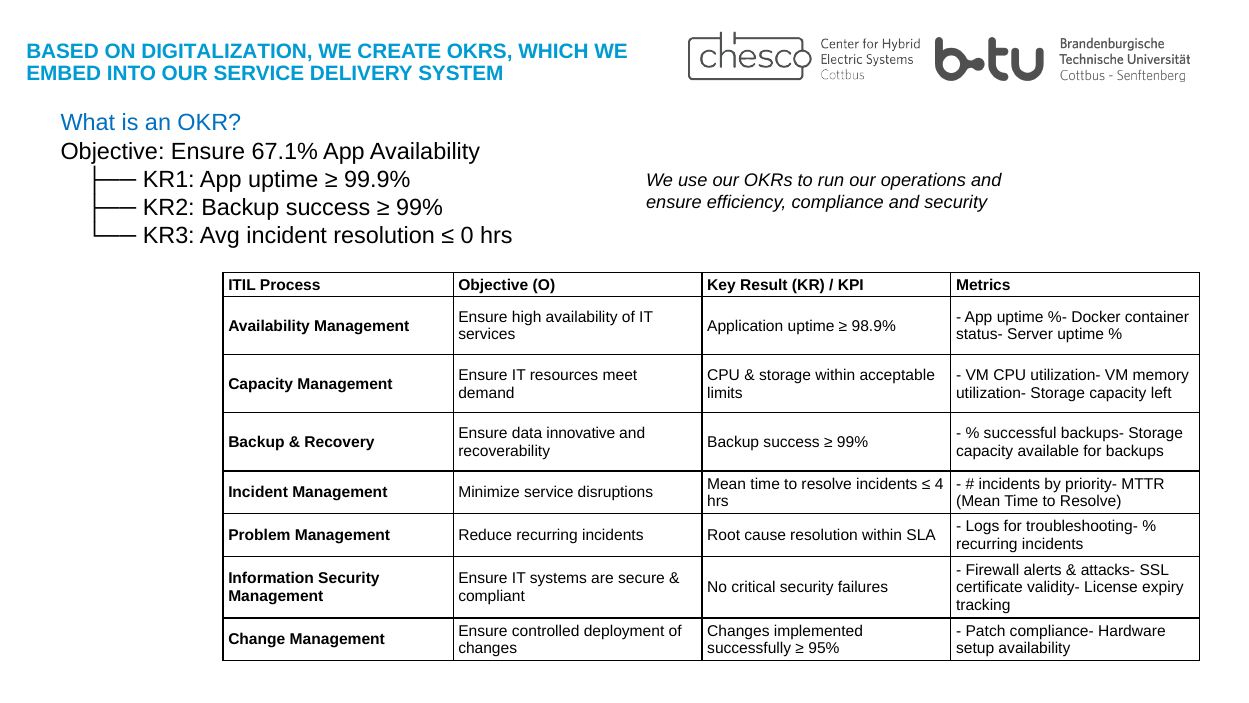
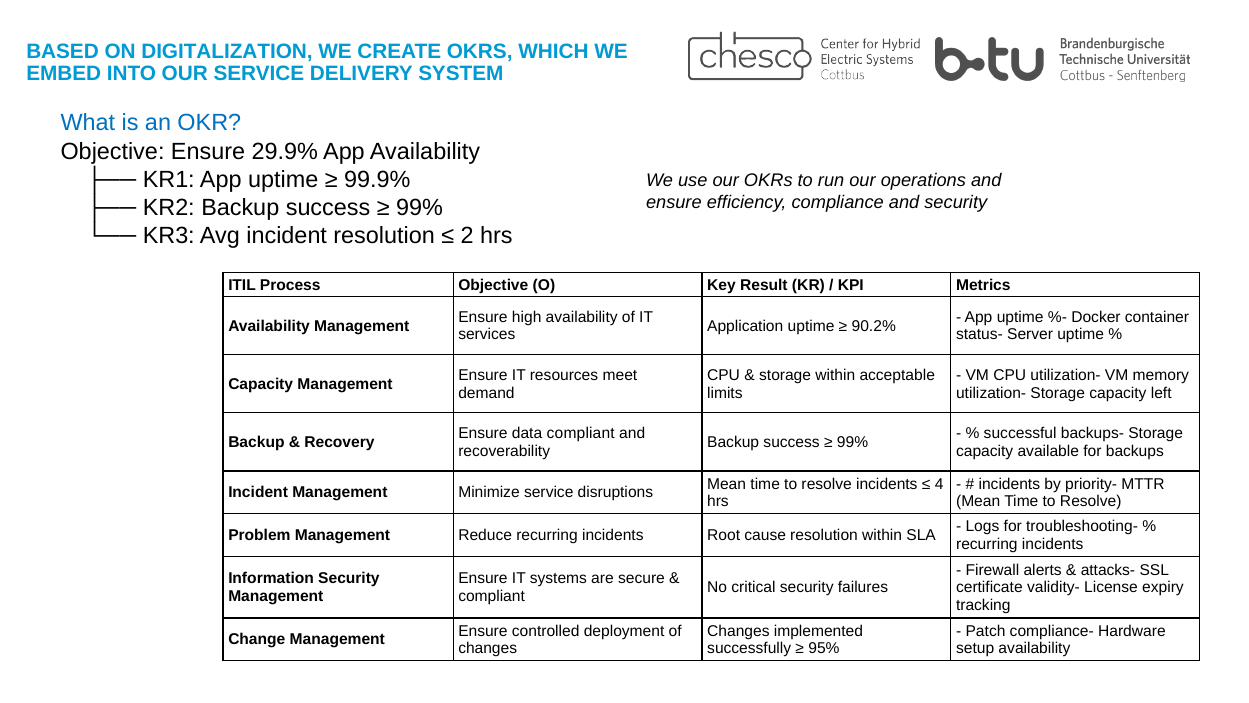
67.1%: 67.1% -> 29.9% (285, 151)
0: 0 -> 2 (467, 235)
98.9%: 98.9% -> 90.2% (874, 326)
data innovative: innovative -> compliant (581, 433)
